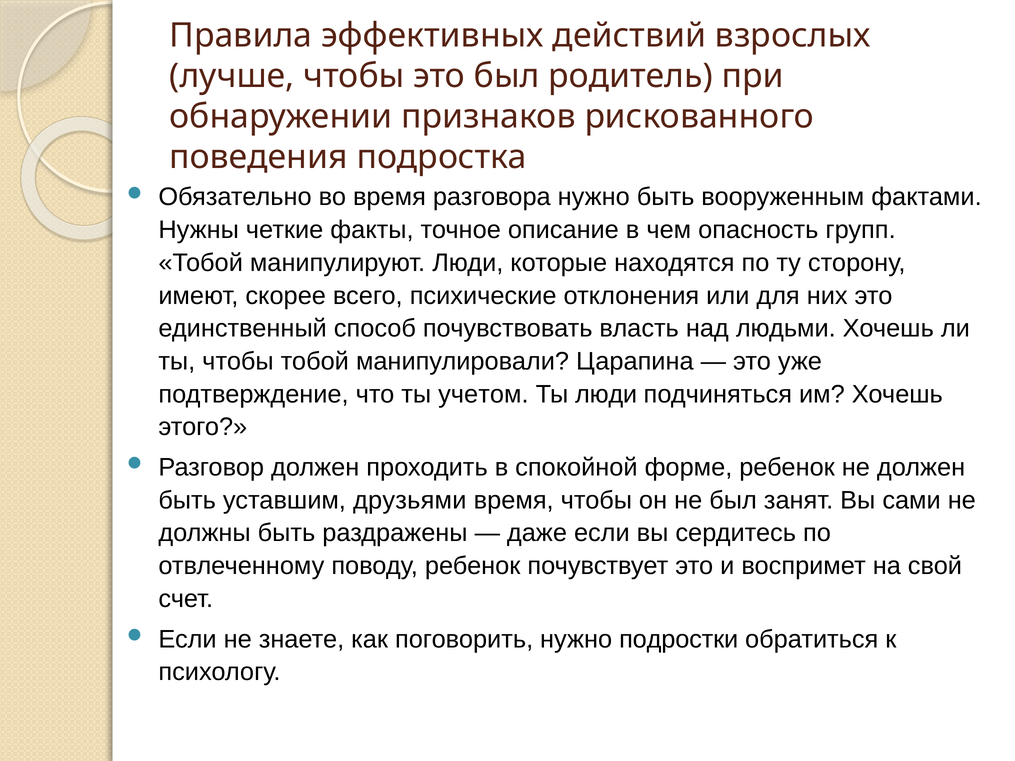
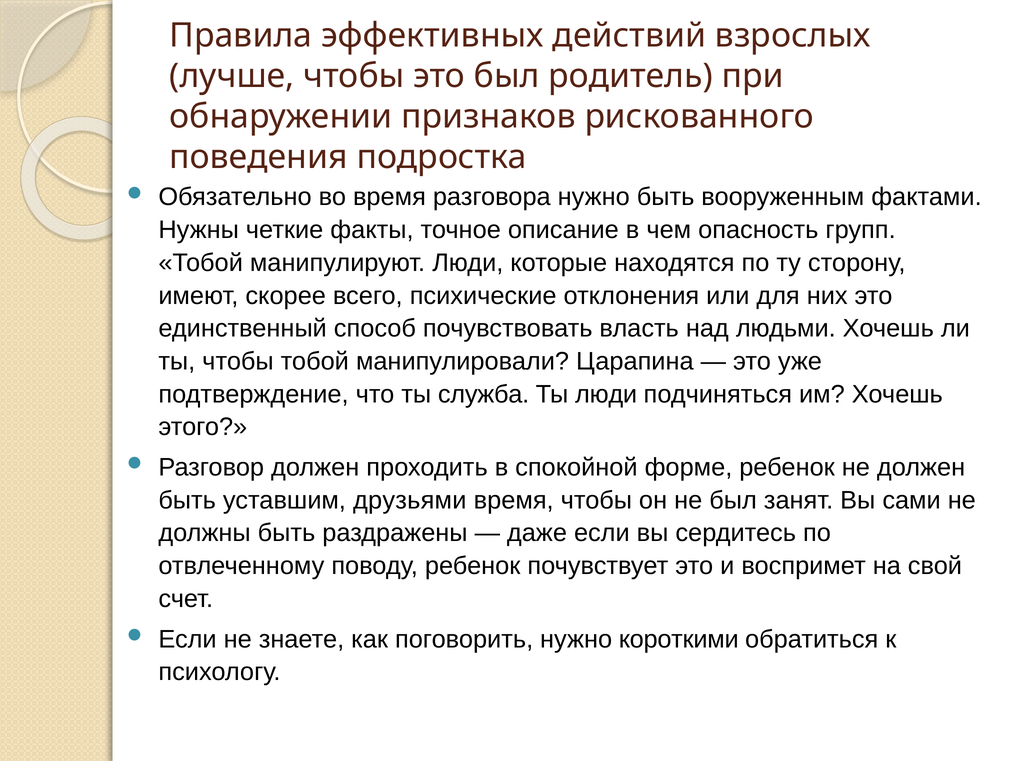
учетом: учетом -> служба (484, 394)
подростки: подростки -> короткими (679, 639)
